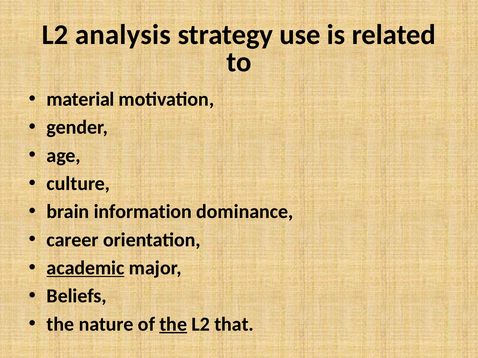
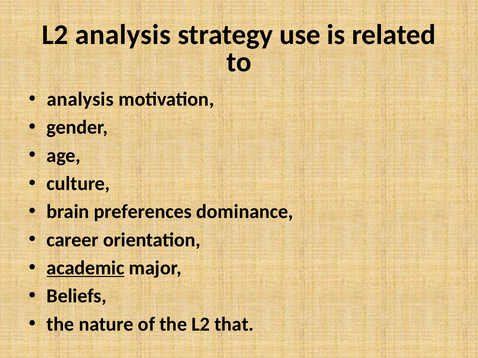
material: material -> analysis (80, 99)
information: information -> preferences (143, 212)
the underline: present -> none (173, 325)
